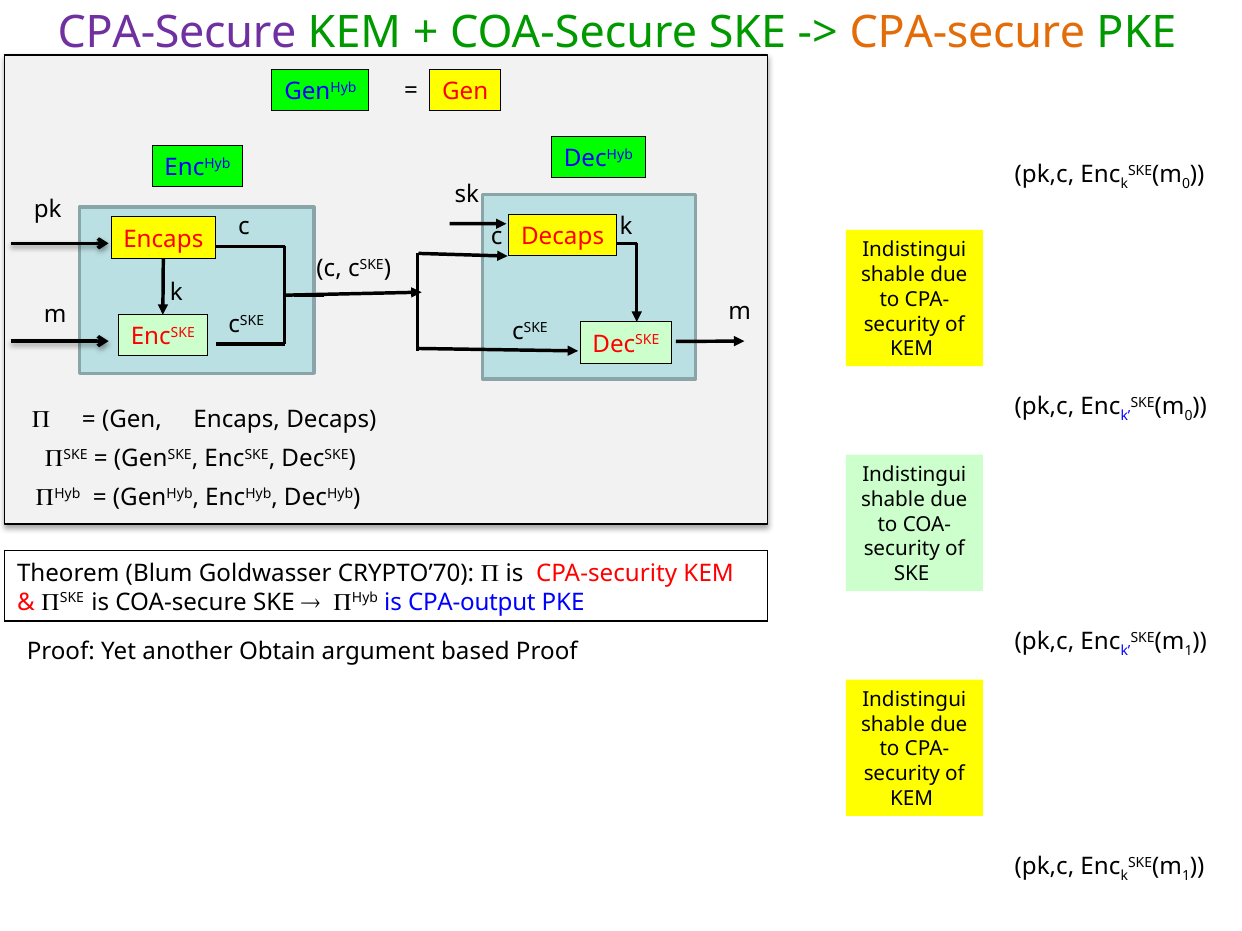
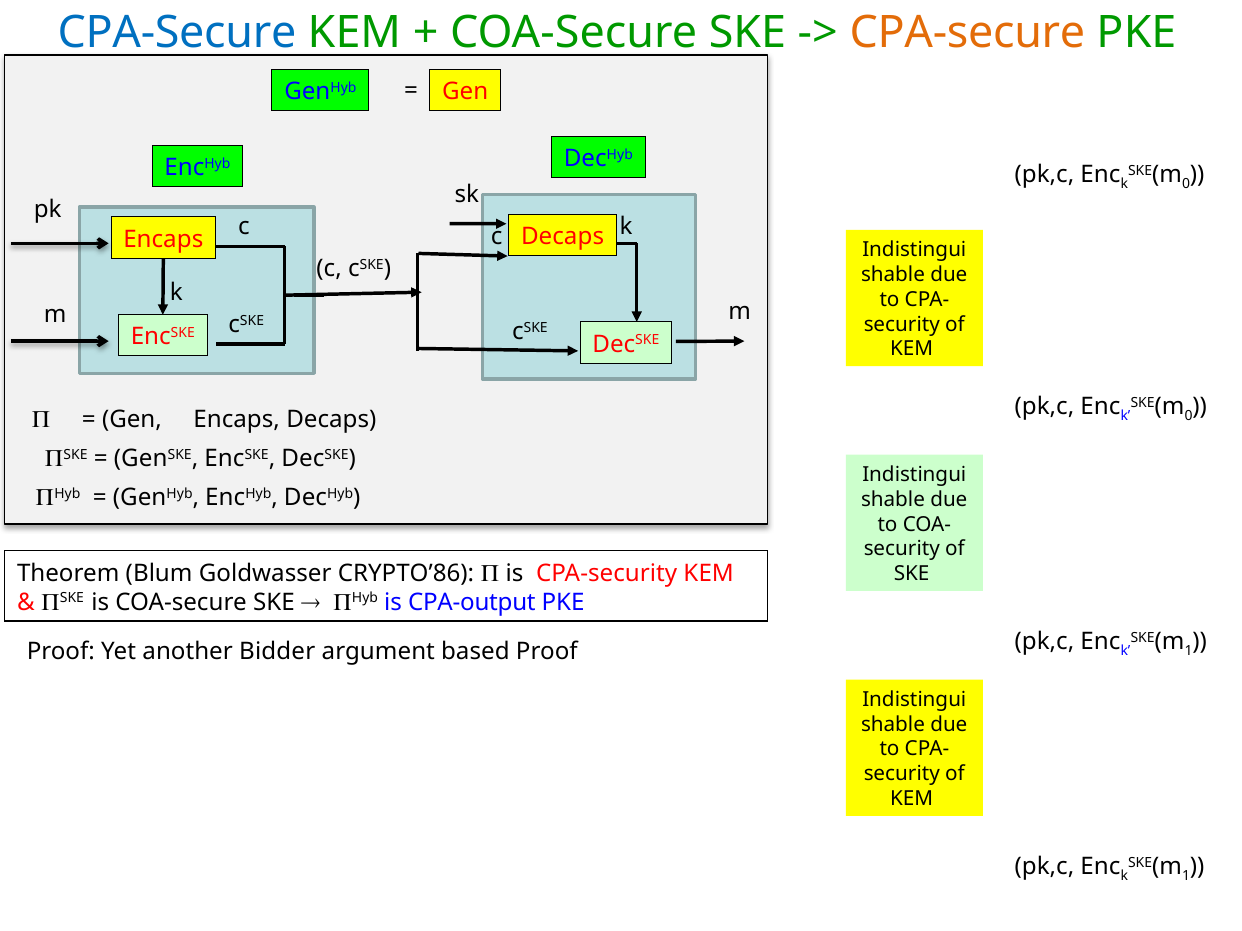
CPA-Secure colour: purple -> blue (177, 32)
CRYPTO’70: CRYPTO’70 -> CRYPTO’86 (406, 573)
Obtain: Obtain -> Bidder (277, 652)
